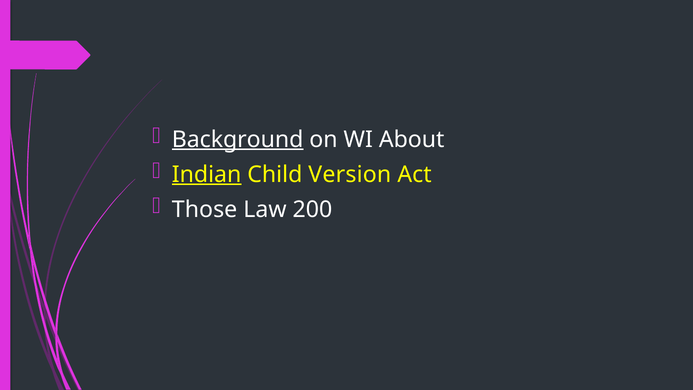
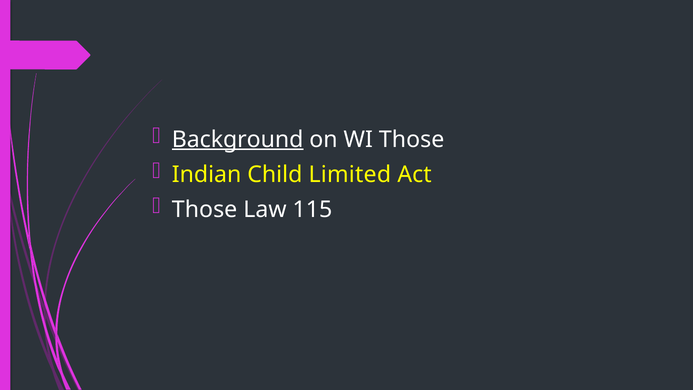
WI About: About -> Those (412, 139)
Indian underline: present -> none (207, 174)
Version: Version -> Limited (350, 174)
200: 200 -> 115 (312, 209)
